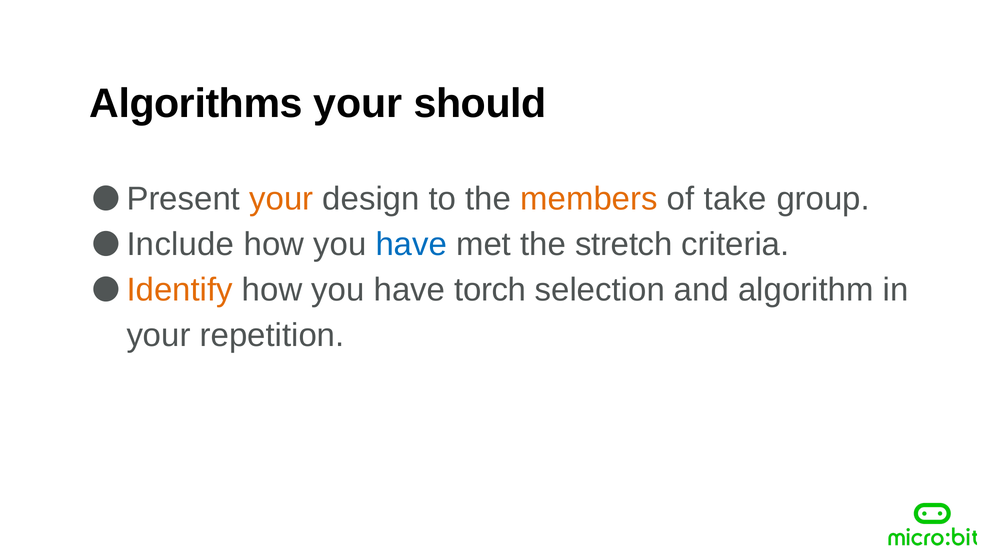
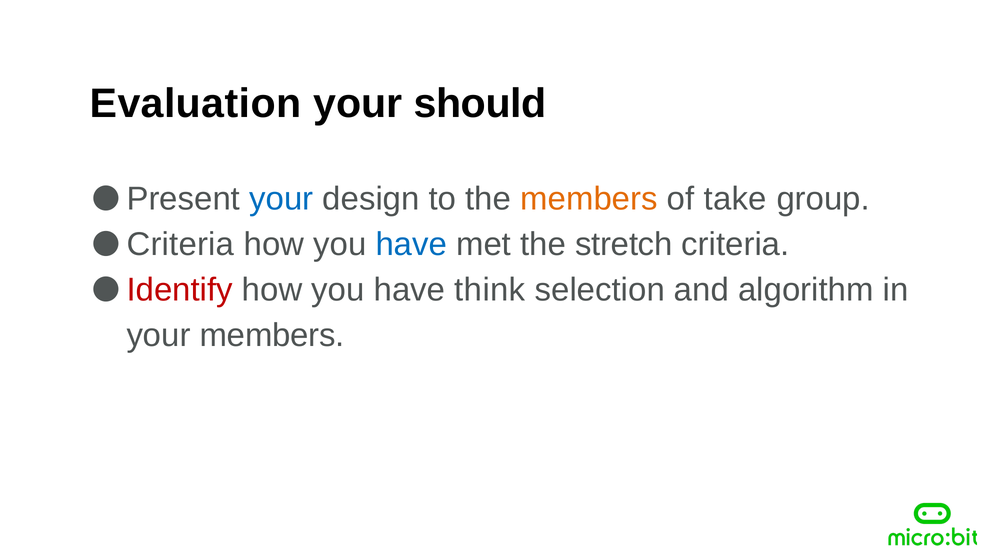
Algorithms: Algorithms -> Evaluation (195, 104)
your colour: orange -> blue (281, 199)
Include: Include -> Criteria (180, 244)
Identify colour: orange -> red (180, 290)
torch: torch -> think (490, 290)
your repetition: repetition -> members (272, 335)
